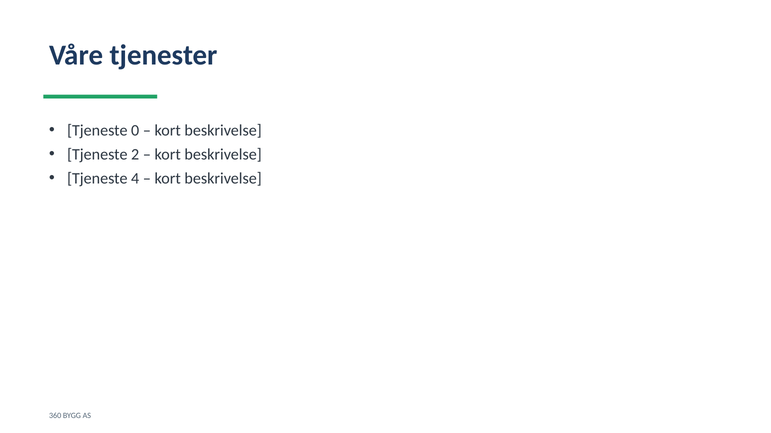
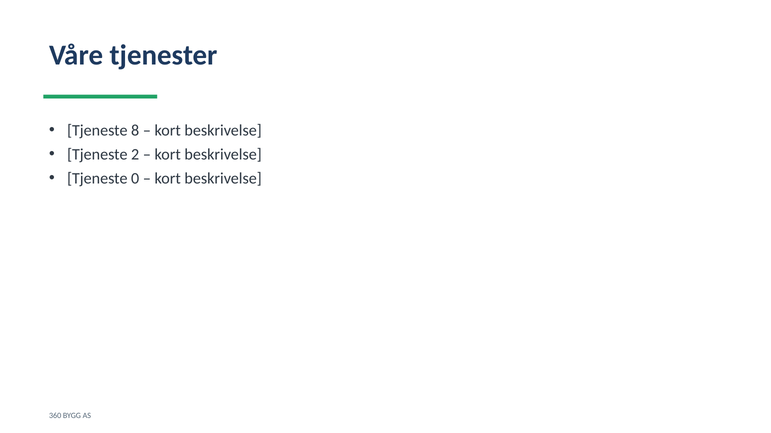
0: 0 -> 8 (135, 131)
4: 4 -> 0 (135, 179)
